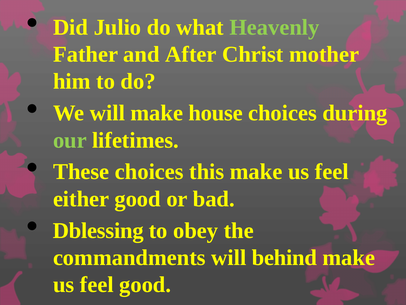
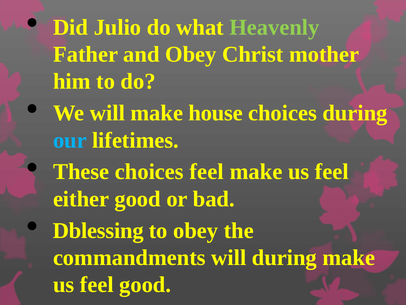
and After: After -> Obey (191, 54)
our colour: light green -> light blue (70, 140)
choices this: this -> feel (207, 172)
will behind: behind -> during (284, 257)
